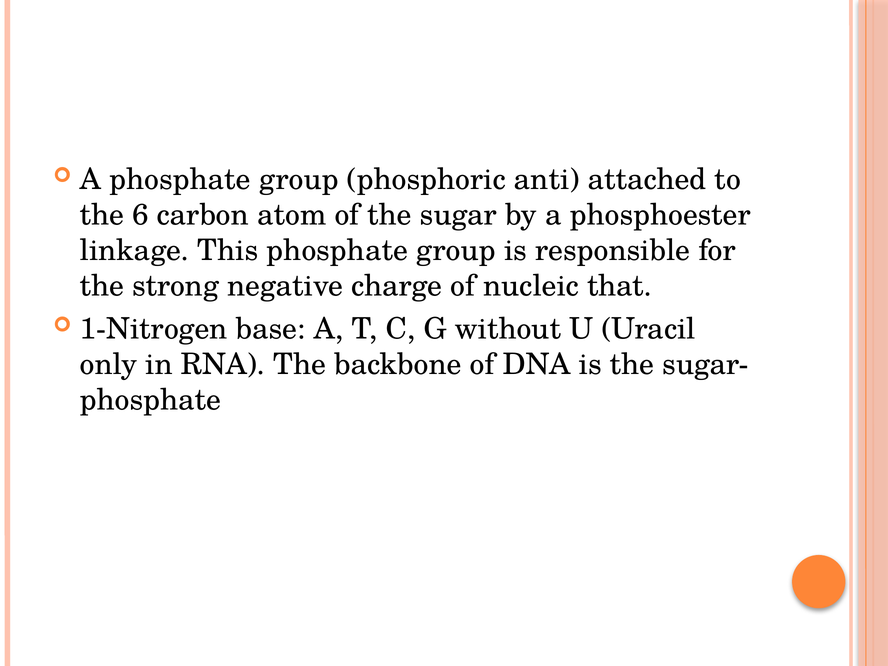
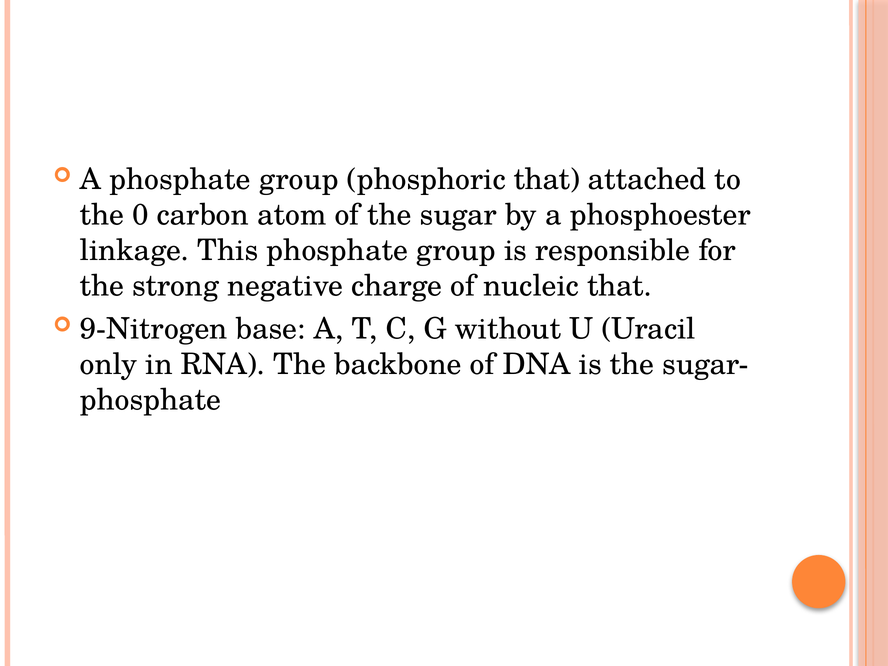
phosphoric anti: anti -> that (547, 180)
6: 6 -> 0 (140, 215)
1-Nitrogen: 1-Nitrogen -> 9-Nitrogen (154, 329)
